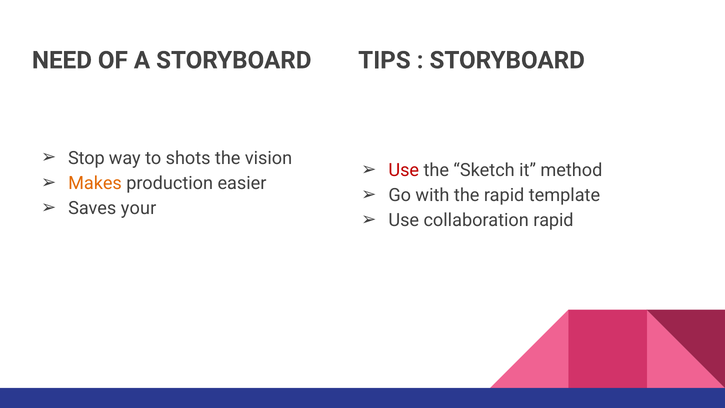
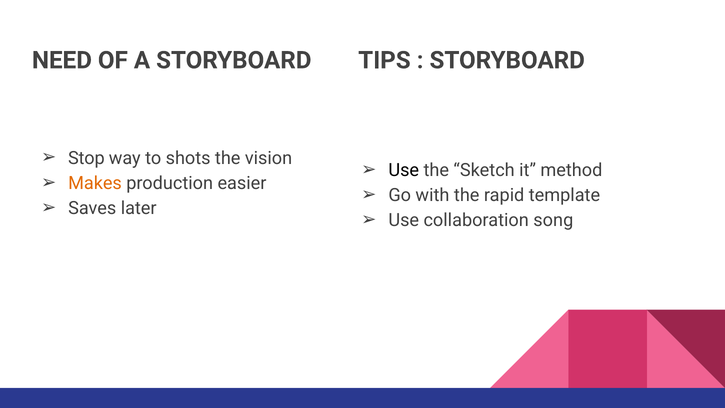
Use colour: red -> black (404, 170)
your: your -> later (139, 208)
collaboration rapid: rapid -> song (553, 220)
